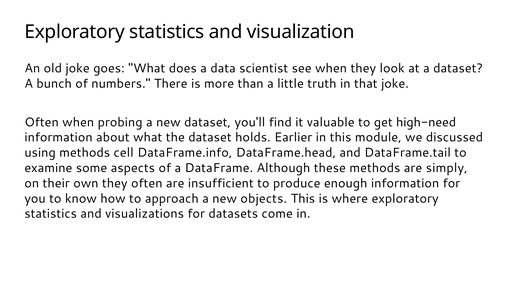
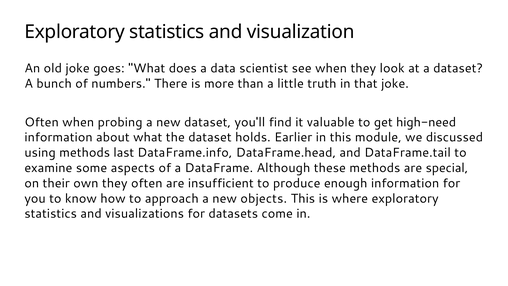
cell: cell -> last (124, 153)
simply: simply -> special (447, 168)
